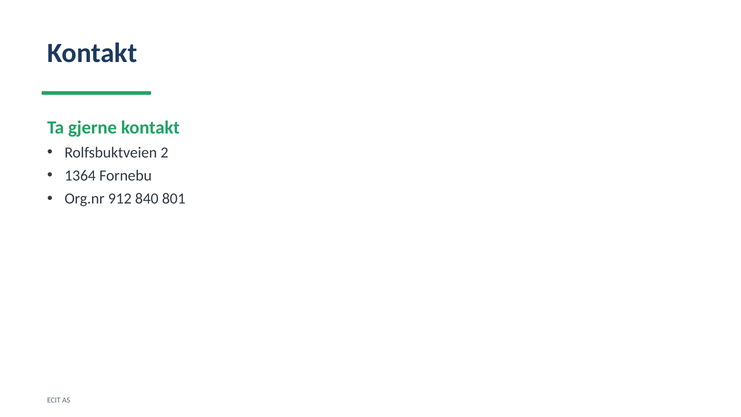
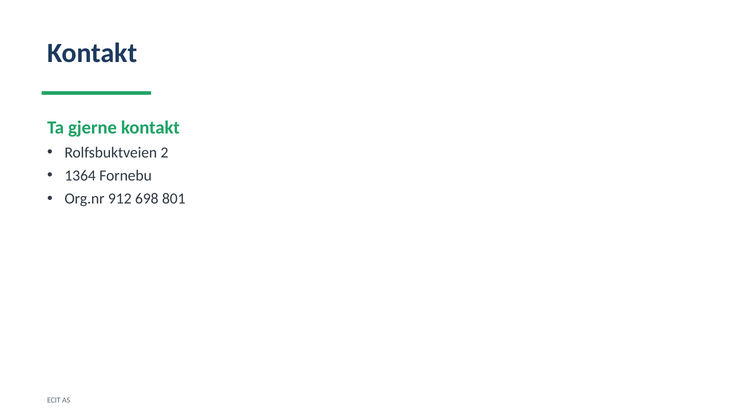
840: 840 -> 698 (147, 199)
